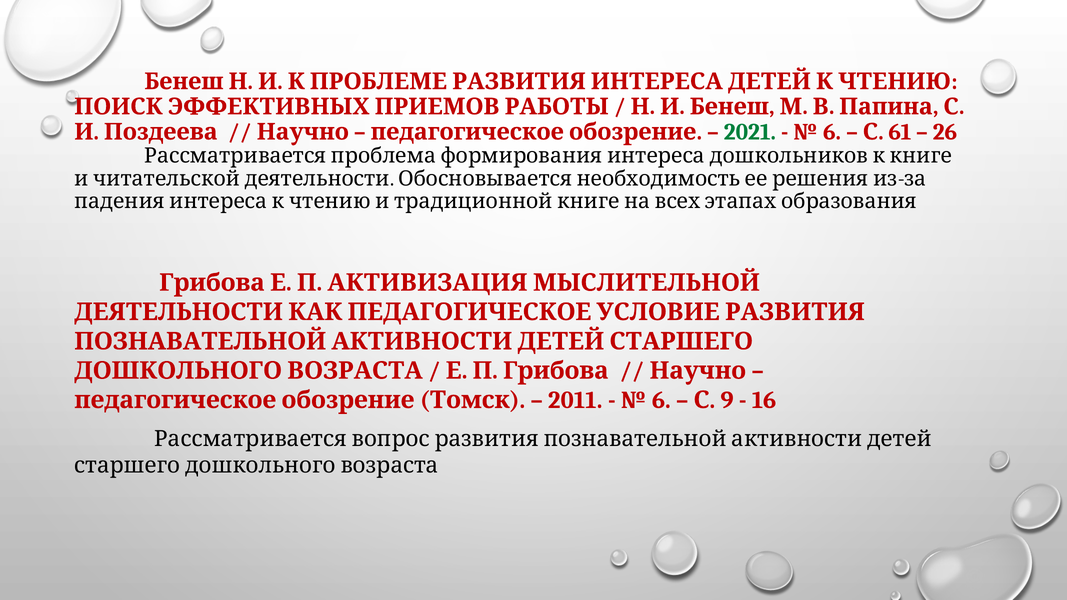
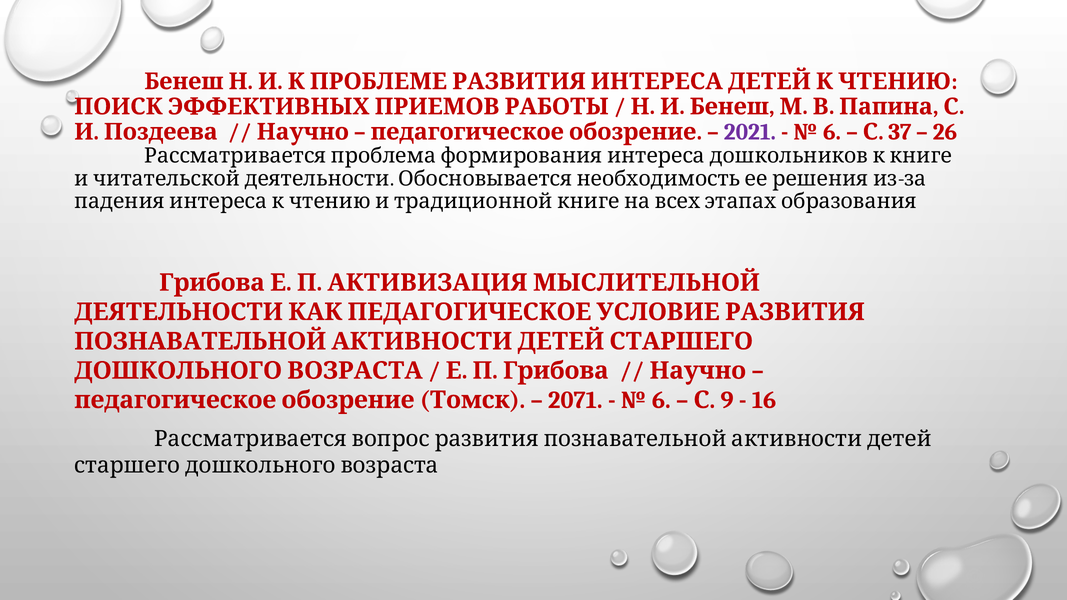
2021 colour: green -> purple (750, 132)
61: 61 -> 37 (900, 132)
2011: 2011 -> 2071 (575, 400)
